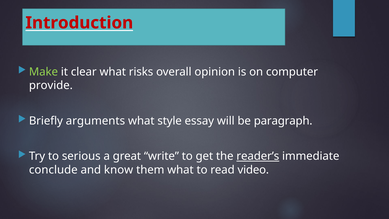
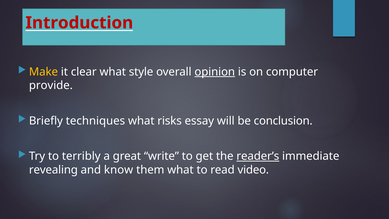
Make colour: light green -> yellow (43, 72)
risks: risks -> style (141, 72)
opinion underline: none -> present (215, 72)
arguments: arguments -> techniques (95, 121)
style: style -> risks (170, 121)
paragraph: paragraph -> conclusion (283, 121)
serious: serious -> terribly (81, 156)
conclude: conclude -> revealing (53, 170)
